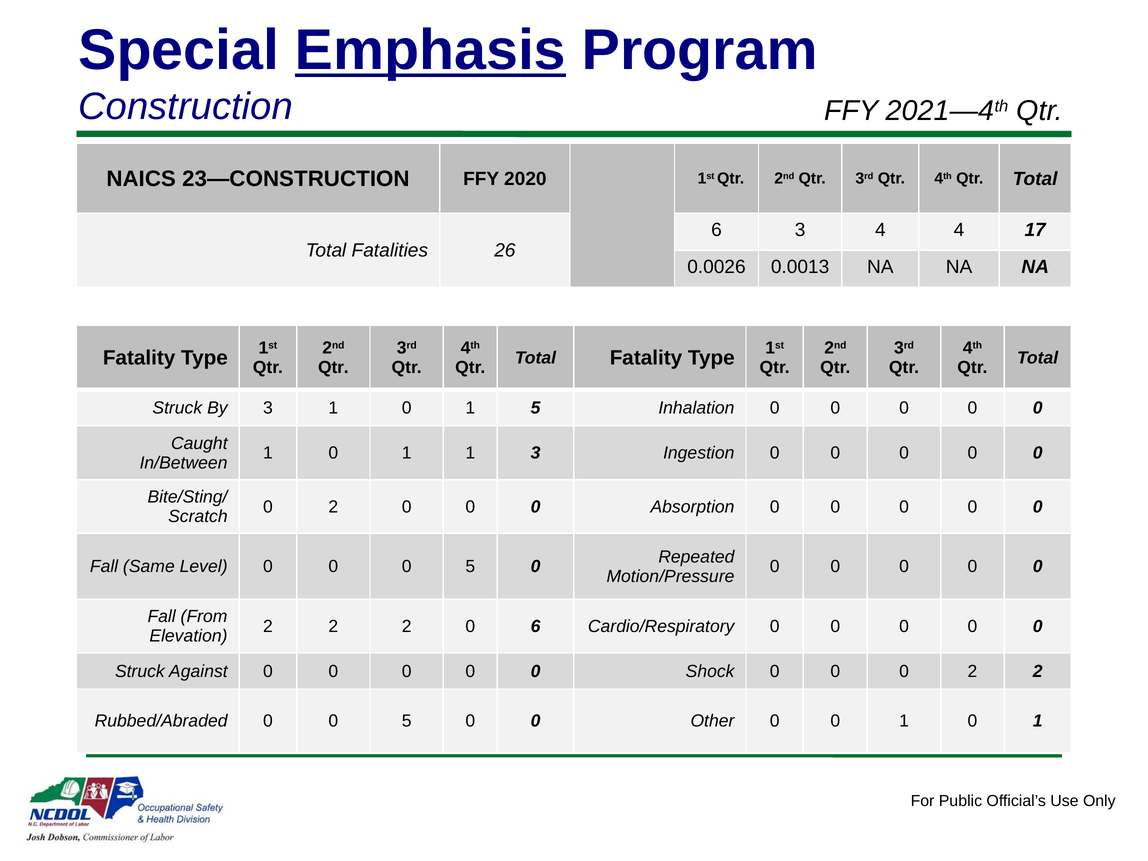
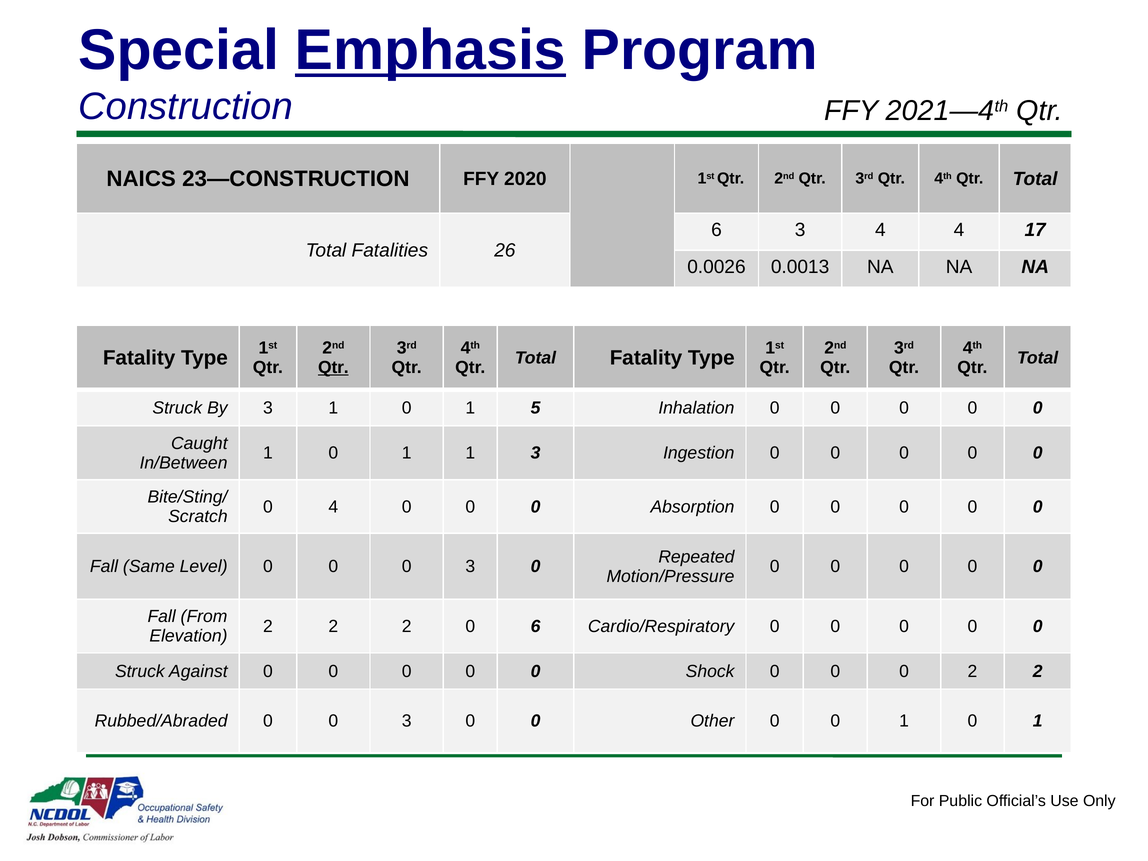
Qtr underline: none -> present (333, 368)
2: 2 -> 4 (333, 507)
0 0 0 5: 5 -> 3 (470, 566)
Rubbed/Abraded 0 0 5: 5 -> 3 (407, 721)
